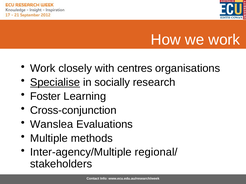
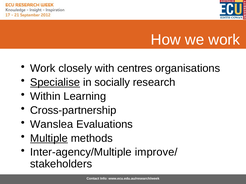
Foster: Foster -> Within (45, 97)
Cross-conjunction: Cross-conjunction -> Cross-partnership (73, 111)
Multiple underline: none -> present (49, 139)
regional/: regional/ -> improve/ (156, 153)
